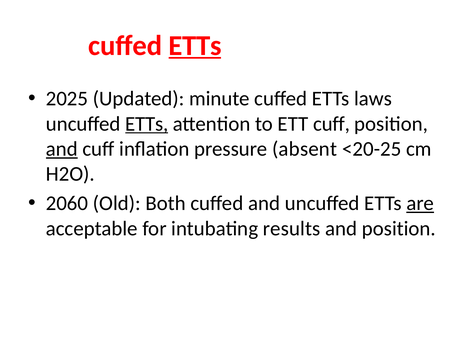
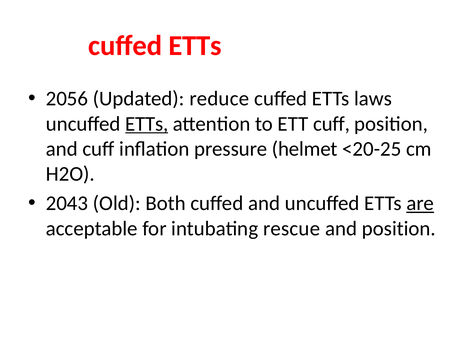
ETTs underline: present -> none (195, 45)
2025: 2025 -> 2056 (67, 99)
minute: minute -> reduce (219, 99)
and underline: present -> none (62, 149)
absent: absent -> helmet (305, 149)
2060: 2060 -> 2043 (67, 203)
results: results -> rescue (292, 228)
